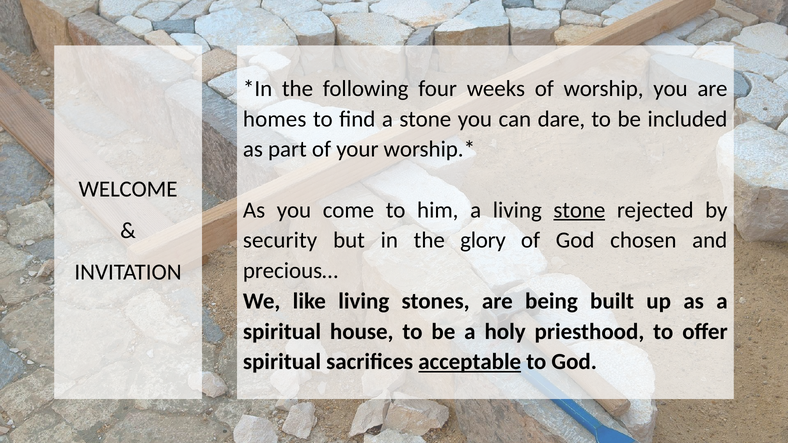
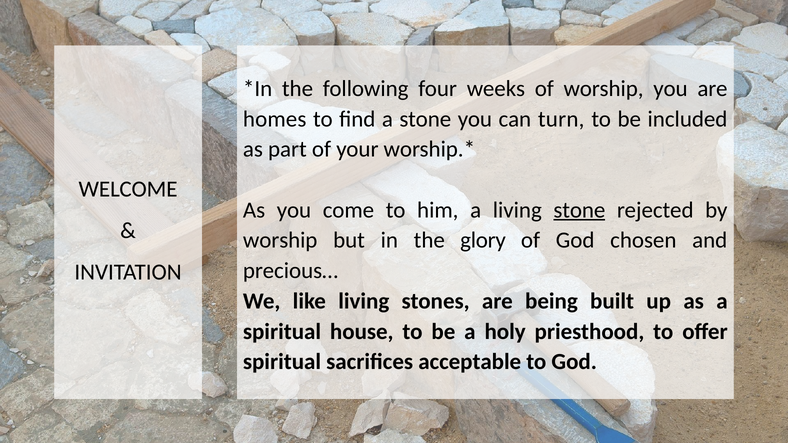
dare: dare -> turn (561, 119)
security: security -> worship (280, 241)
acceptable underline: present -> none (470, 362)
